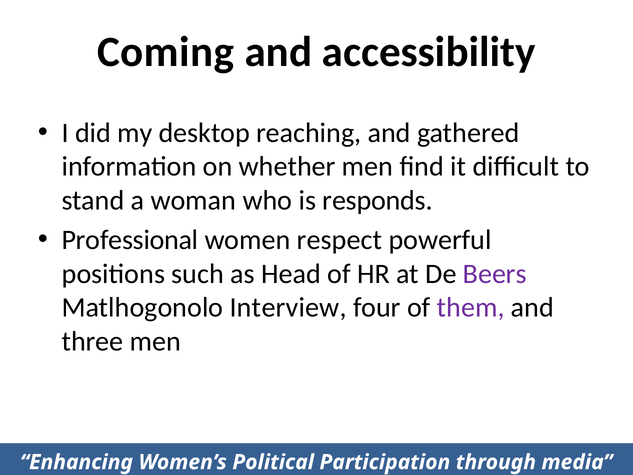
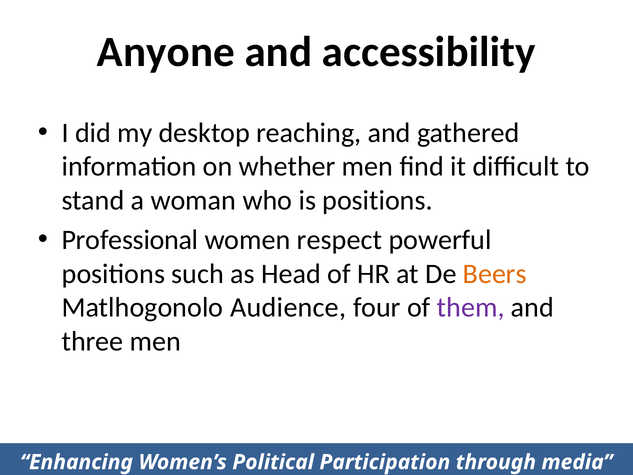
Coming: Coming -> Anyone (166, 52)
is responds: responds -> positions (378, 200)
Beers colour: purple -> orange (495, 274)
Interview: Interview -> Audience (288, 307)
